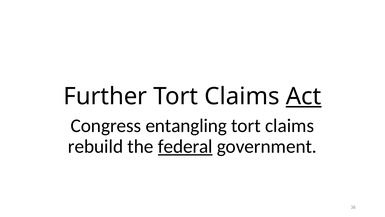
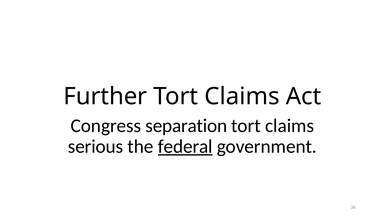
Act underline: present -> none (304, 96)
entangling: entangling -> separation (186, 125)
rebuild: rebuild -> serious (96, 146)
